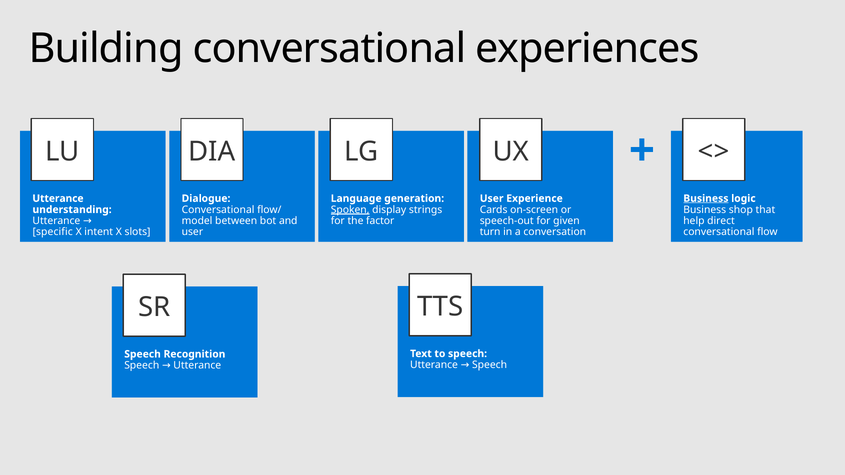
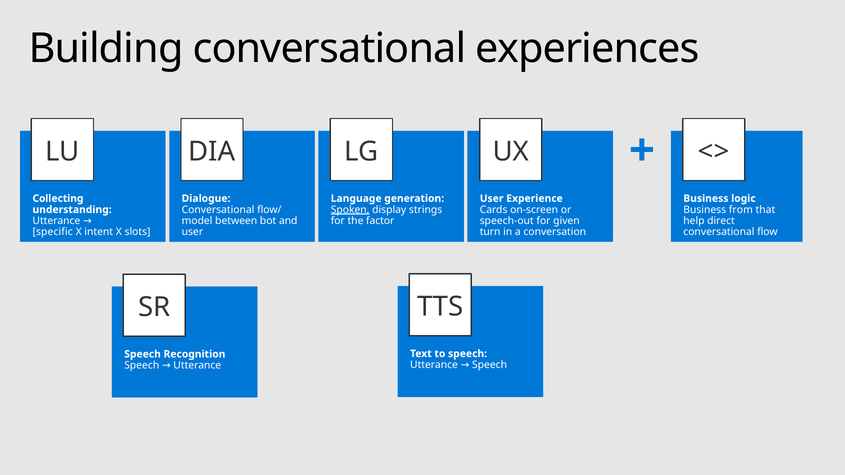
Utterance: Utterance -> Collecting (58, 199)
Business underline: present -> none (706, 199)
shop: shop -> from (741, 210)
